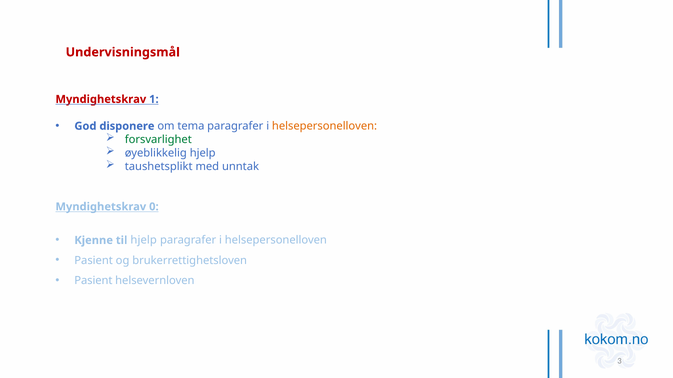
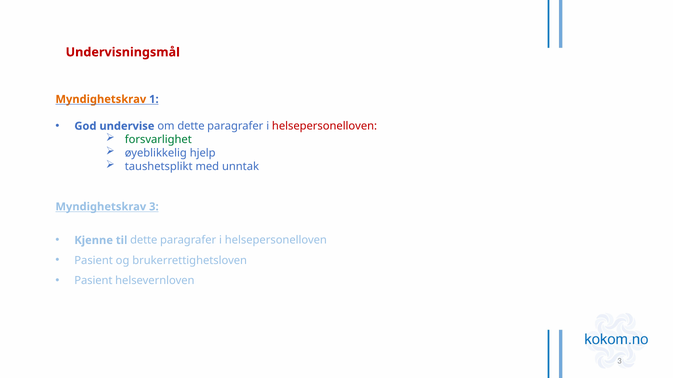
Myndighetskrav colour: red -> orange (101, 99)
disponere: disponere -> undervise (127, 126)
om tema: tema -> dette (191, 126)
helsepersonelloven colour: orange -> red (325, 126)
Myndighetskrav 0: 0 -> 3 (154, 207)
til hjelp: hjelp -> dette (144, 241)
